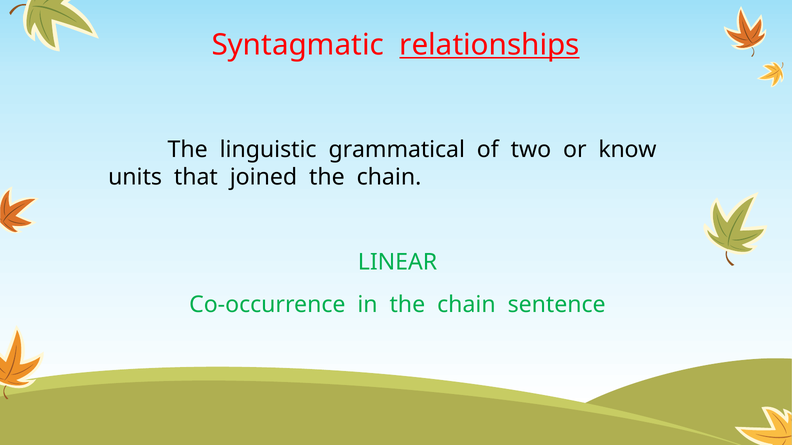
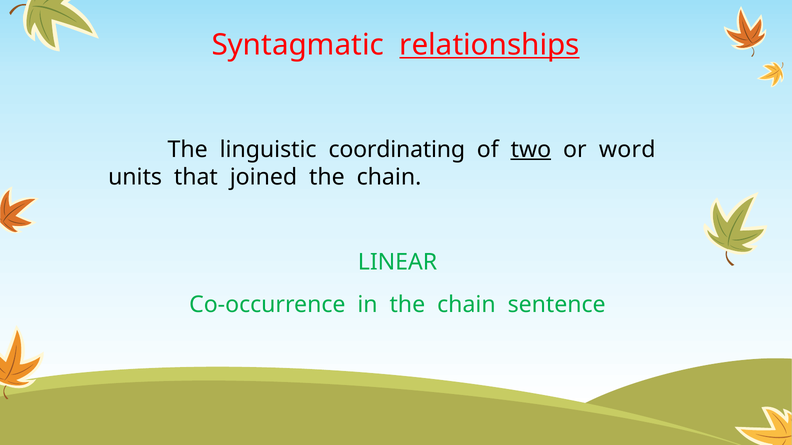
grammatical: grammatical -> coordinating (397, 150)
two underline: none -> present (531, 150)
know: know -> word (627, 150)
